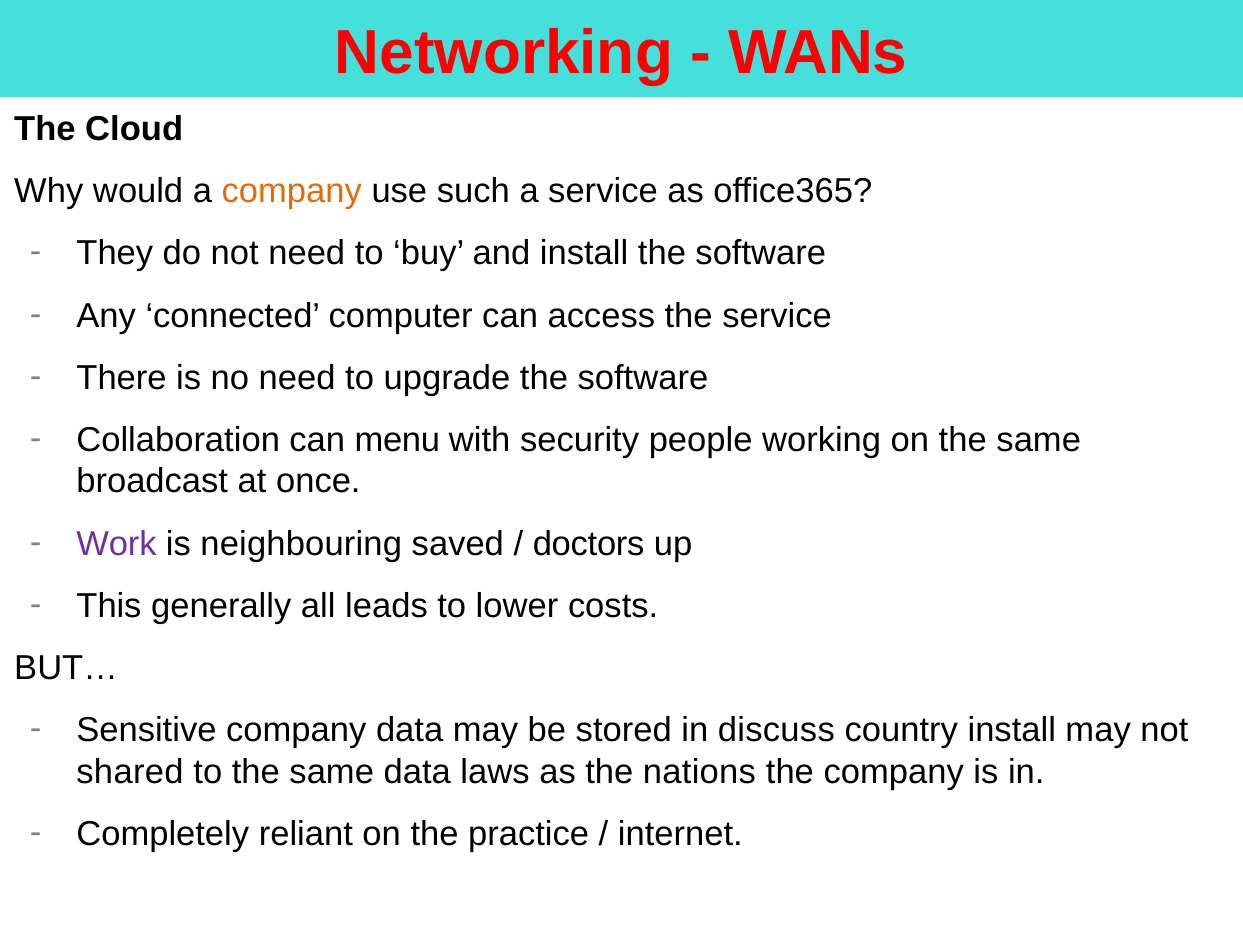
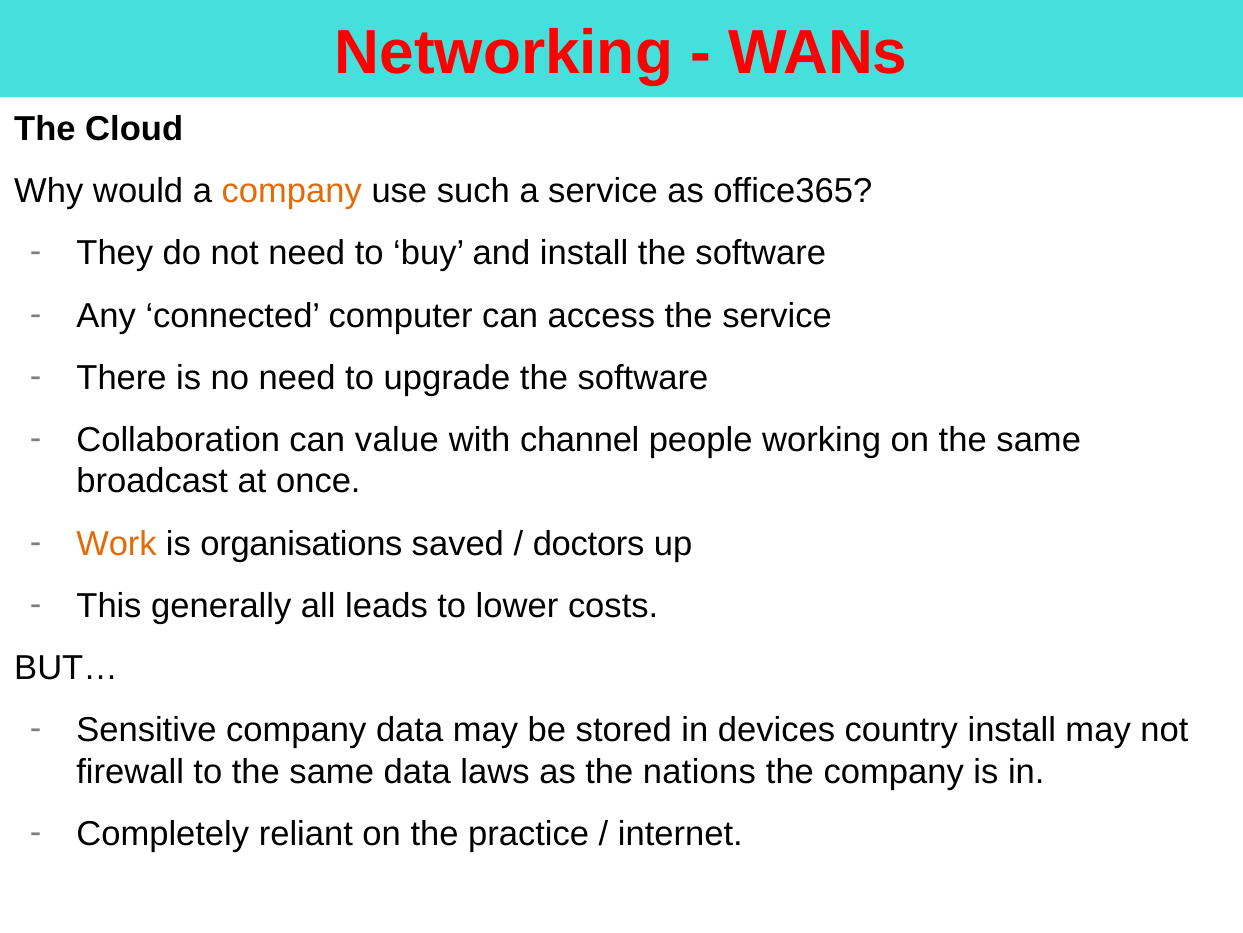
menu: menu -> value (397, 440)
security: security -> channel (580, 440)
Work colour: purple -> orange (116, 543)
neighbouring: neighbouring -> organisations (301, 543)
discuss: discuss -> devices (776, 730)
shared: shared -> firewall (130, 771)
